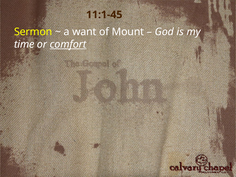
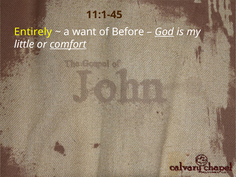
Sermon: Sermon -> Entirely (33, 32)
Mount: Mount -> Before (128, 32)
God underline: none -> present (164, 32)
time: time -> little (24, 44)
